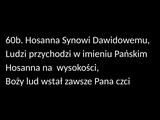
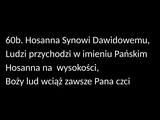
wstał: wstał -> wciąż (52, 81)
